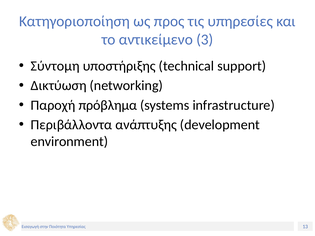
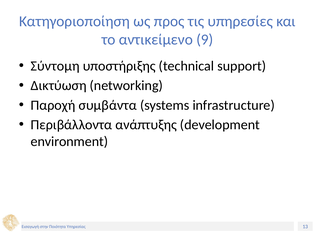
3: 3 -> 9 (205, 40)
πρόβλημα: πρόβλημα -> συμβάντα (108, 105)
